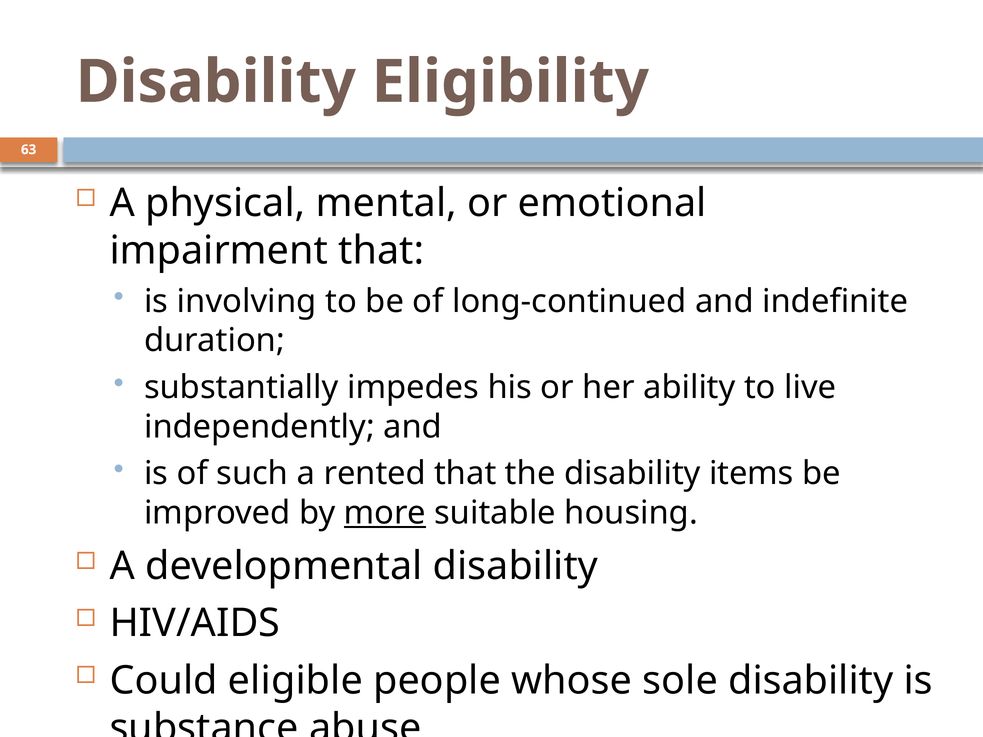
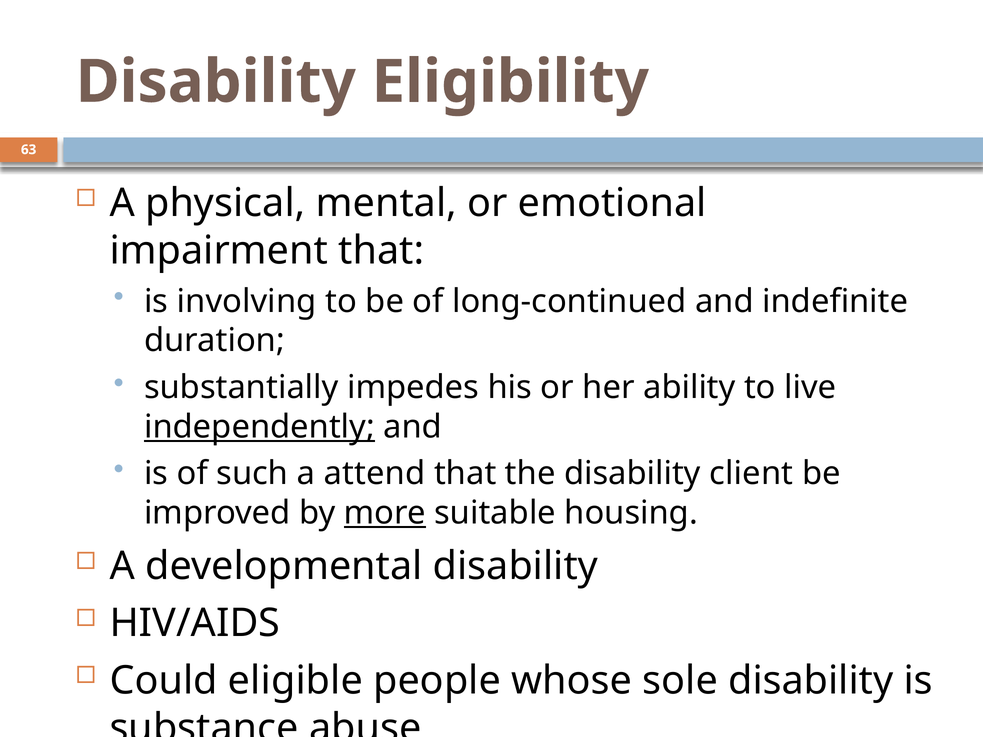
independently underline: none -> present (259, 427)
rented: rented -> attend (375, 474)
items: items -> client (751, 474)
